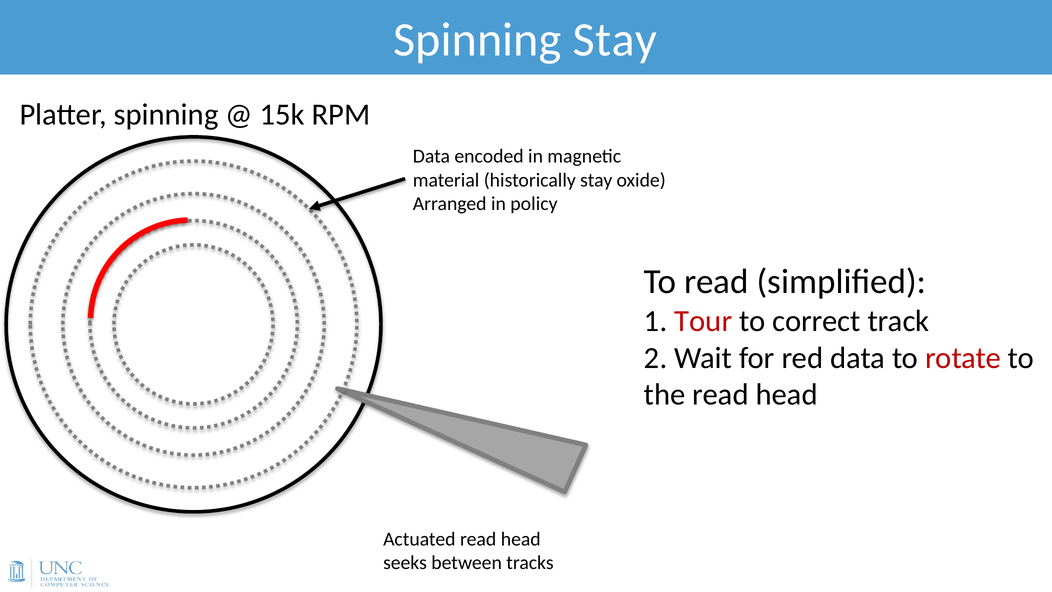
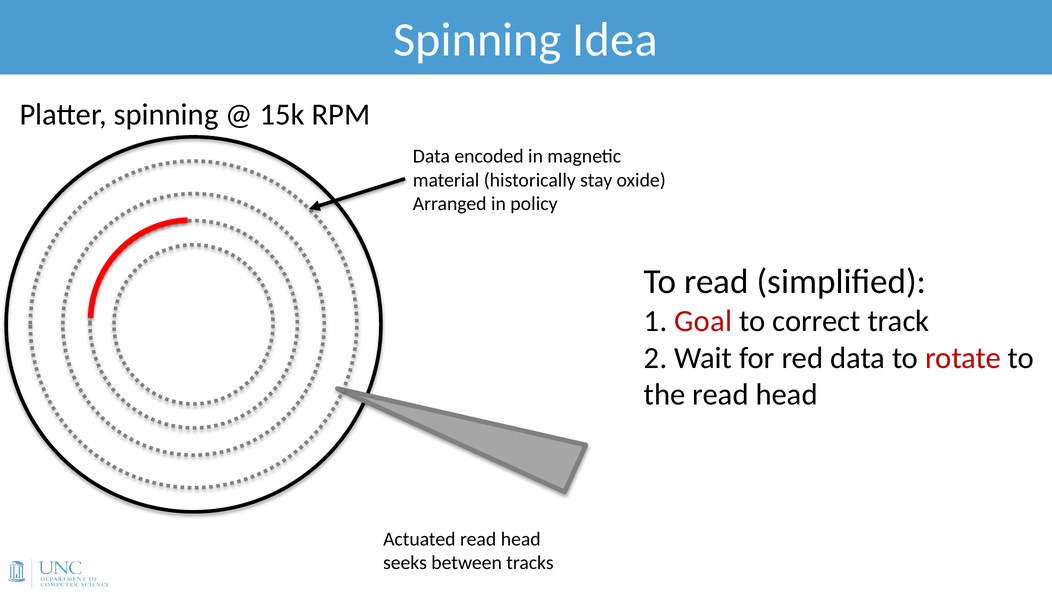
Spinning Stay: Stay -> Idea (615, 40)
Tour: Tour -> Goal (703, 321)
